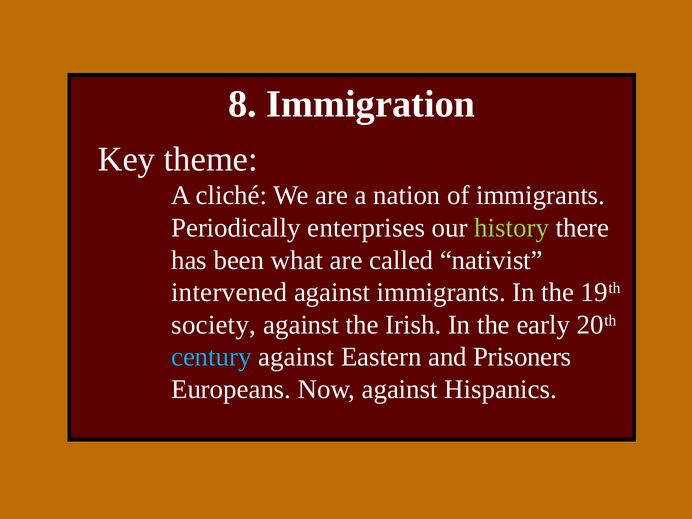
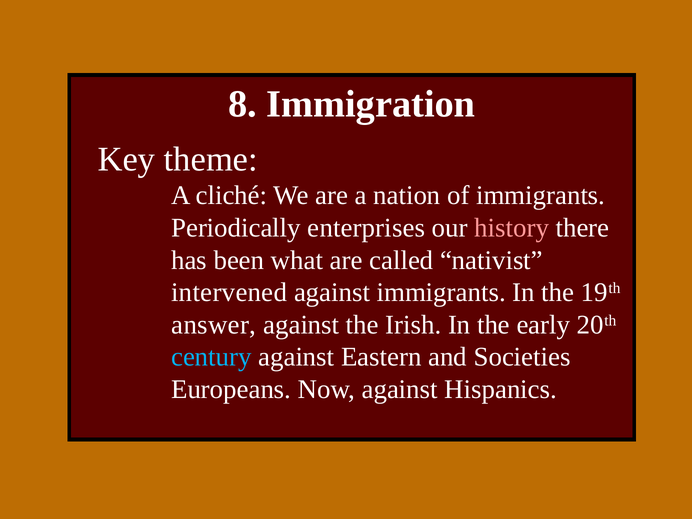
history colour: light green -> pink (512, 228)
society: society -> answer (214, 325)
Prisoners: Prisoners -> Societies (522, 357)
